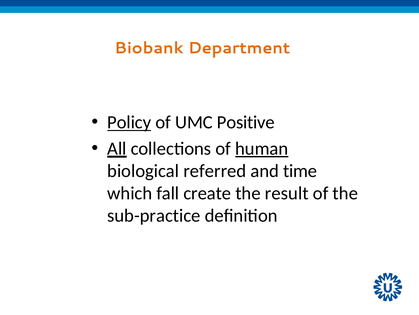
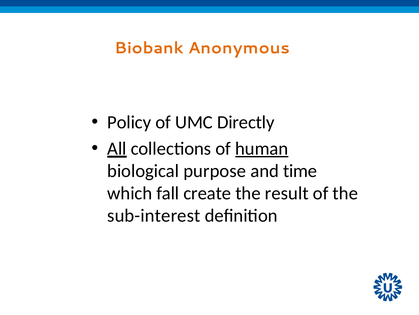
Department: Department -> Anonymous (239, 48)
Policy underline: present -> none (129, 122)
Positive: Positive -> Directly (246, 122)
referred: referred -> purpose (215, 171)
sub-practice: sub-practice -> sub-interest (154, 215)
